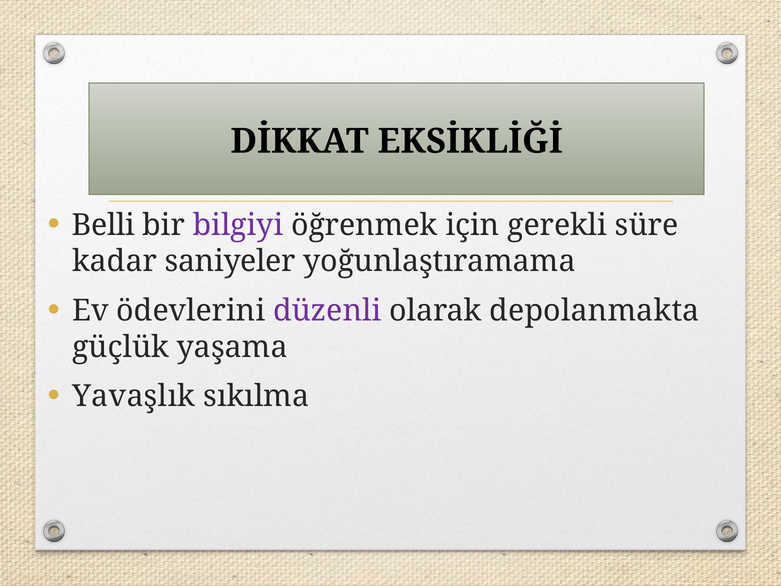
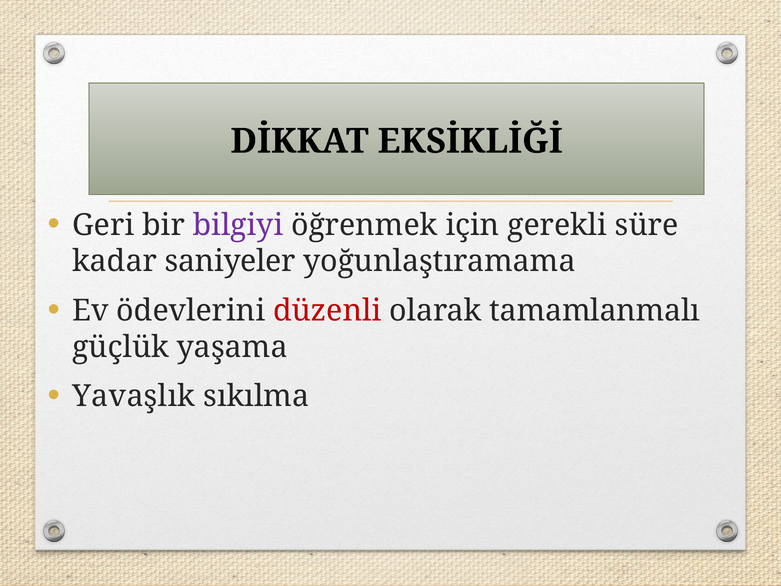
Belli: Belli -> Geri (103, 225)
düzenli colour: purple -> red (327, 310)
depolanmakta: depolanmakta -> tamamlanmalı (595, 310)
